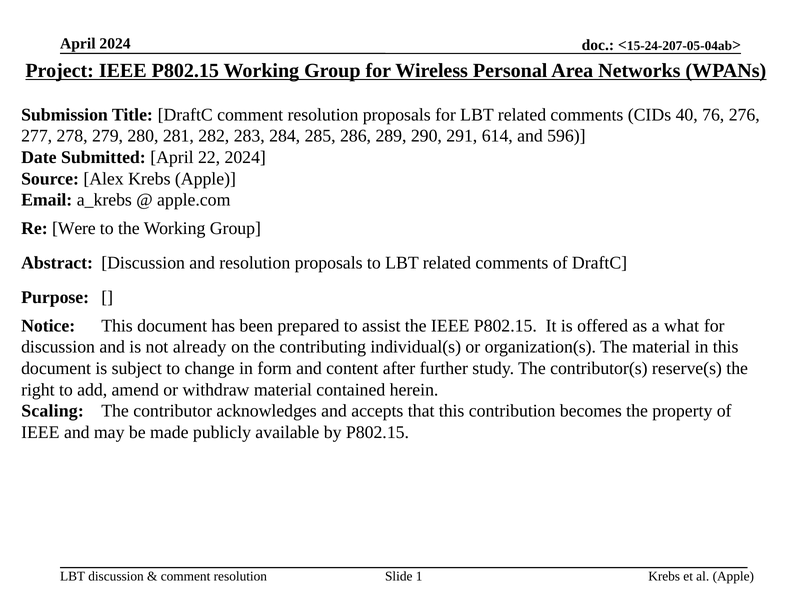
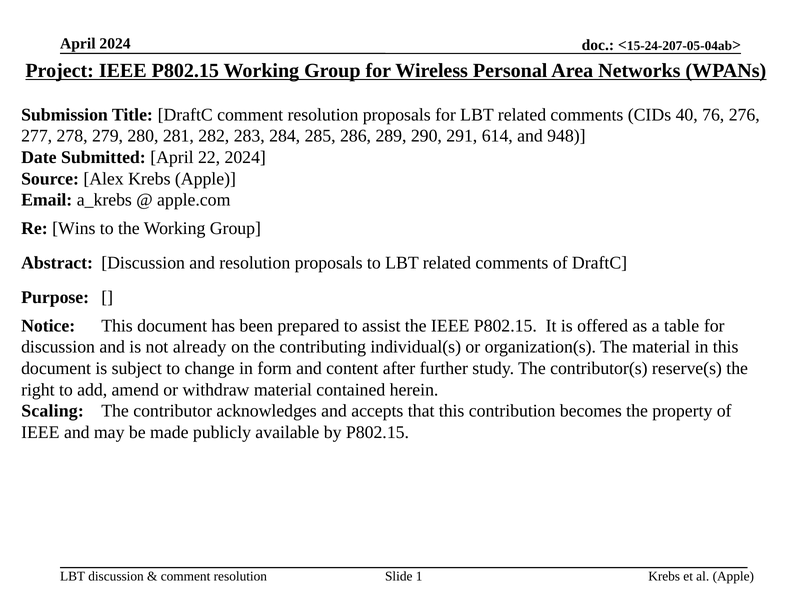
596: 596 -> 948 (566, 136)
Were: Were -> Wins (74, 228)
what: what -> table (682, 326)
